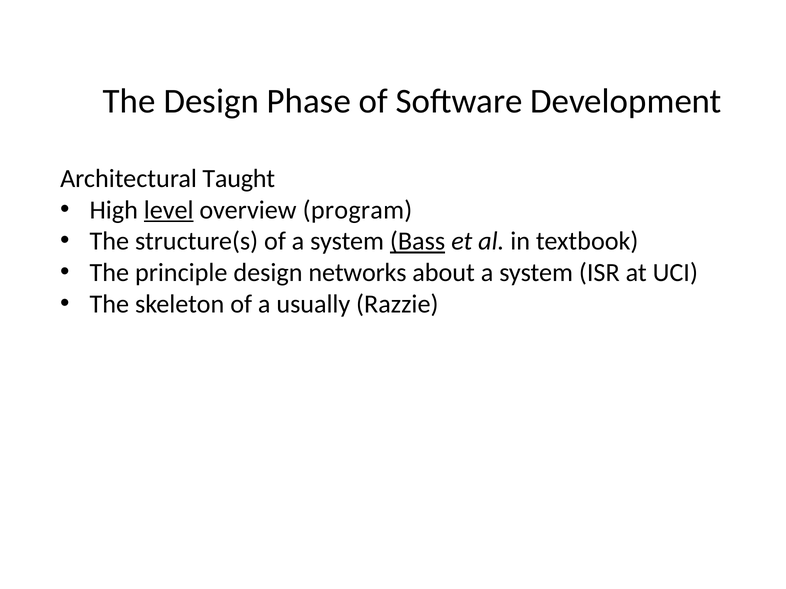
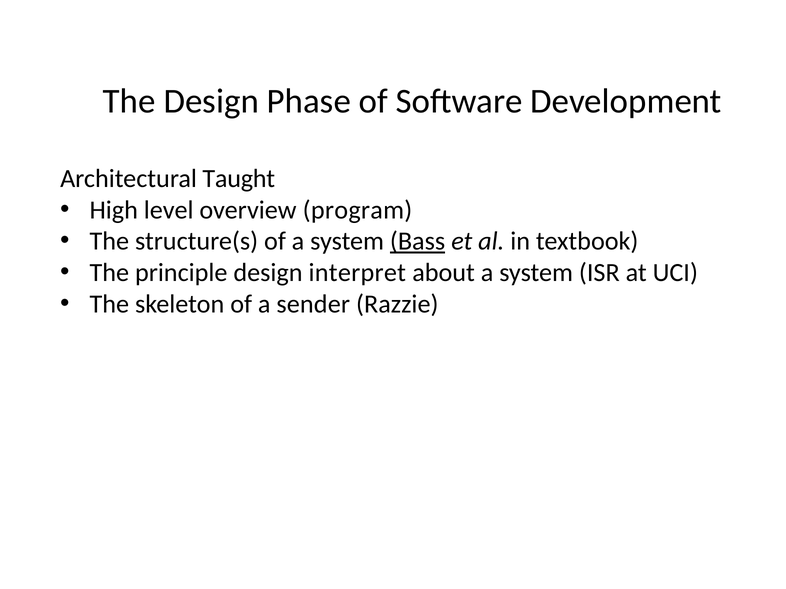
level underline: present -> none (169, 210)
networks: networks -> interpret (357, 273)
usually: usually -> sender (313, 304)
